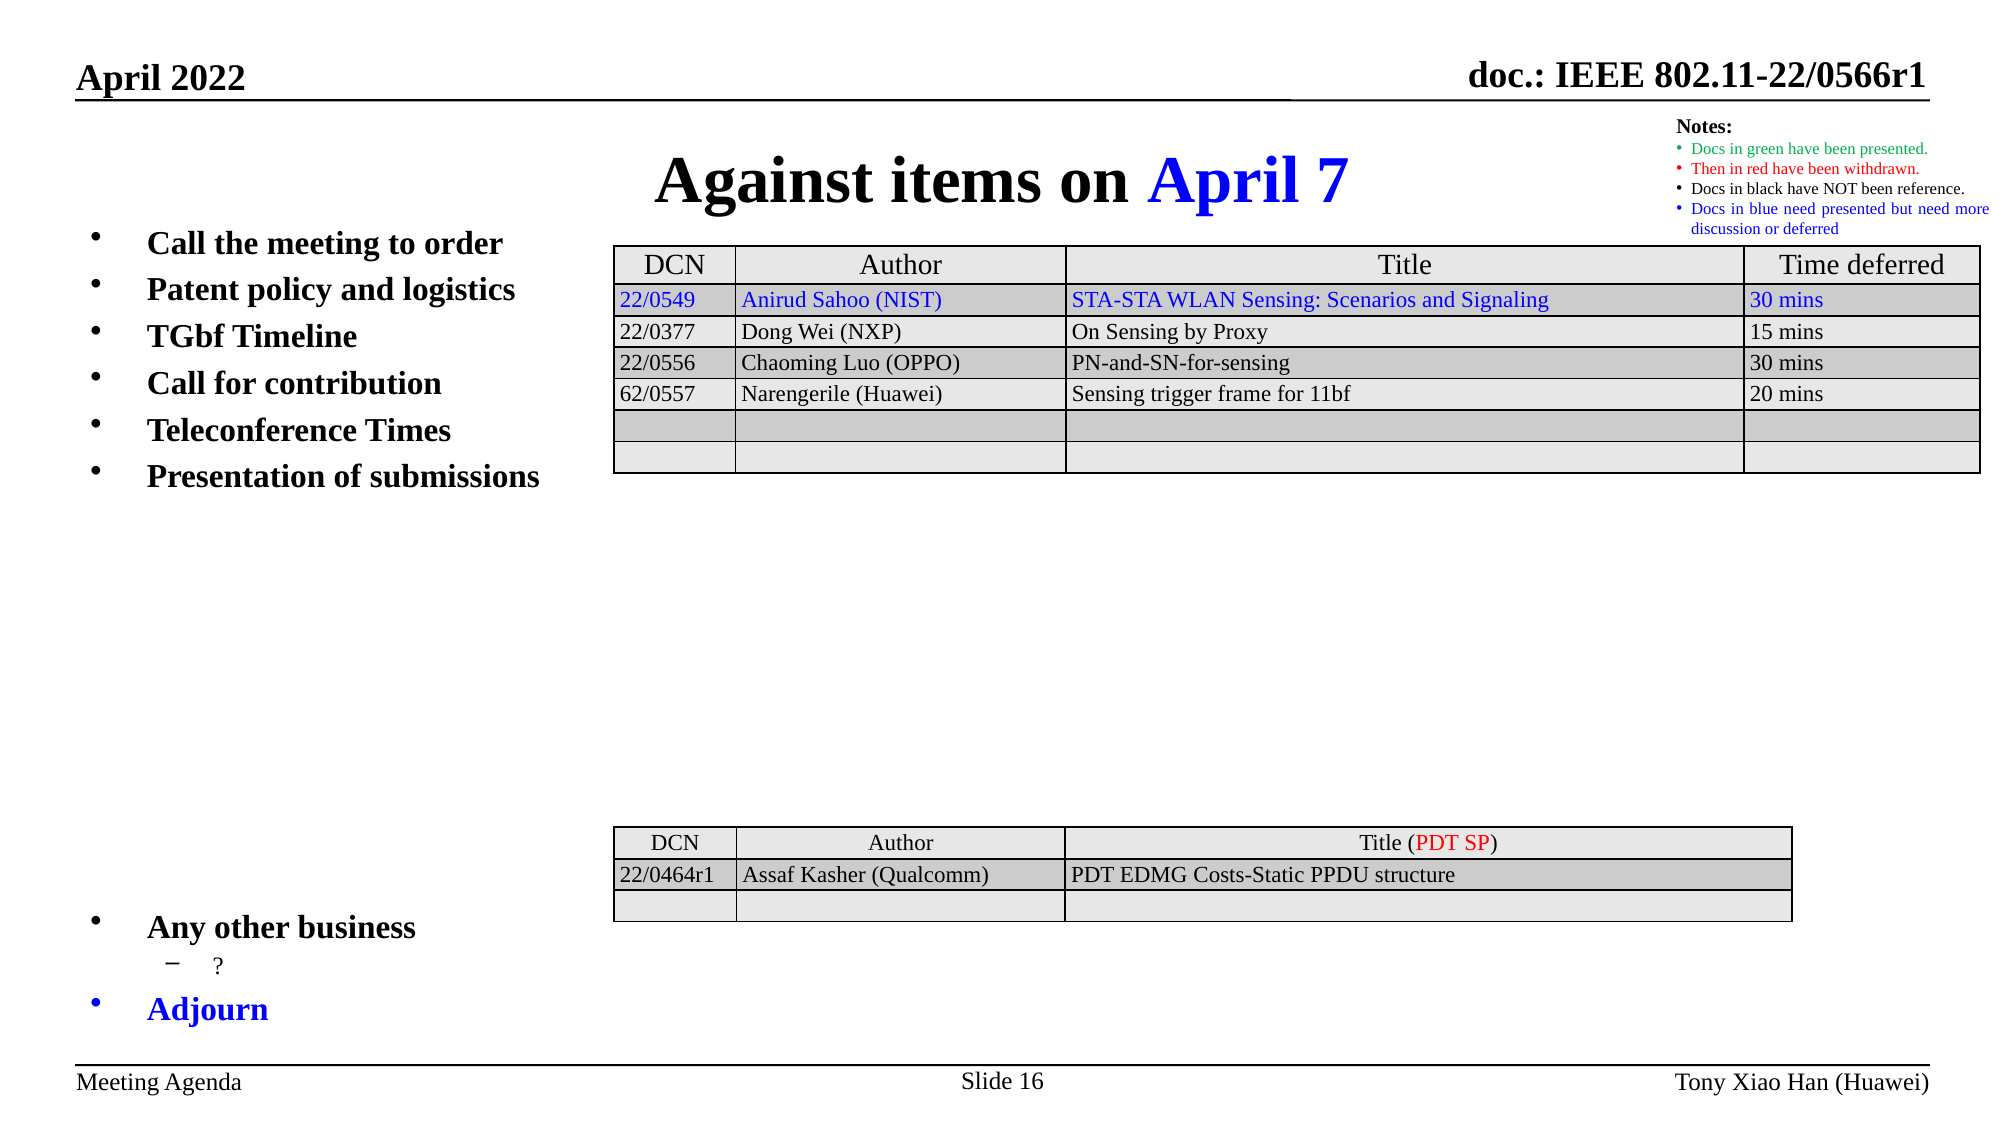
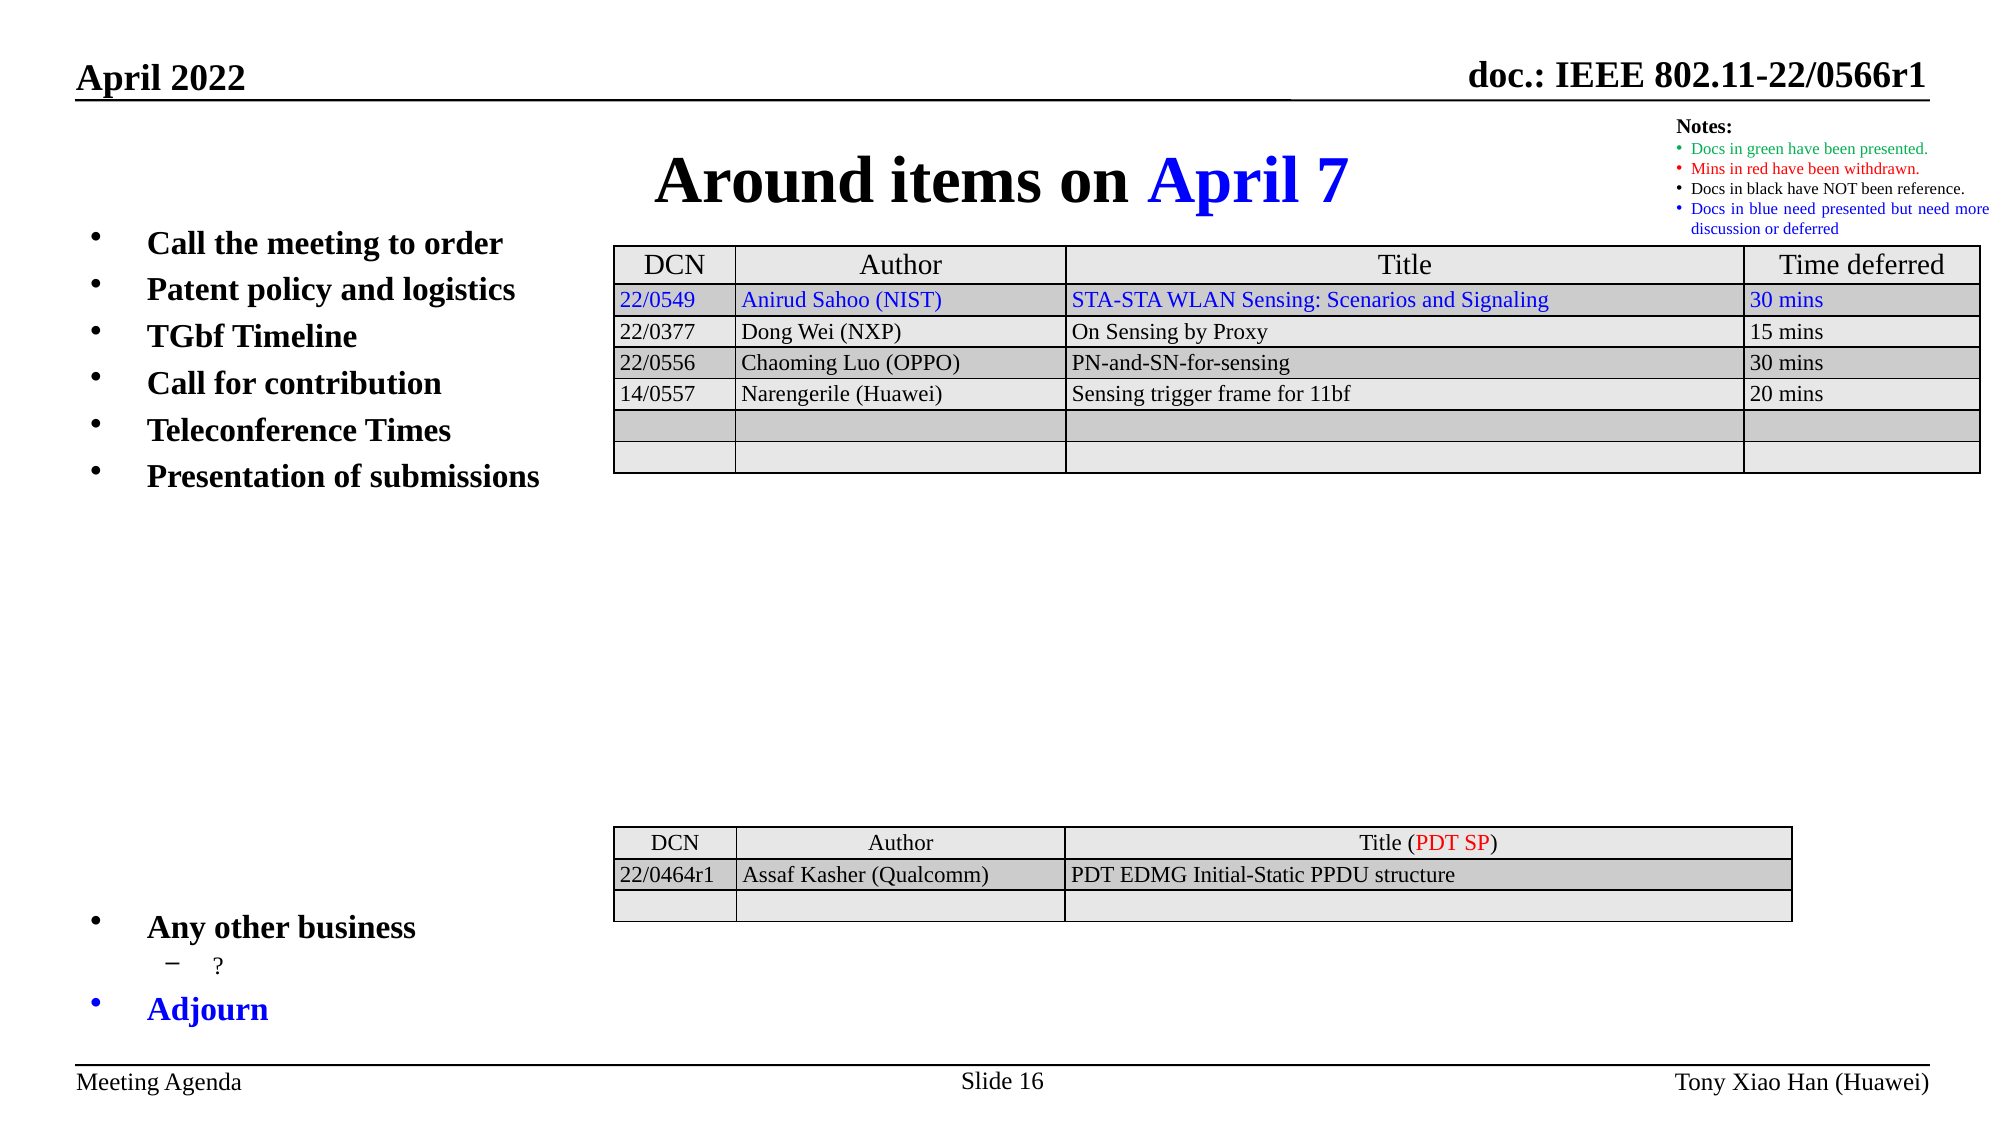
Against: Against -> Around (765, 180)
Then: Then -> Mins (1708, 169)
62/0557: 62/0557 -> 14/0557 (658, 394)
Costs-Static: Costs-Static -> Initial-Static (1249, 874)
